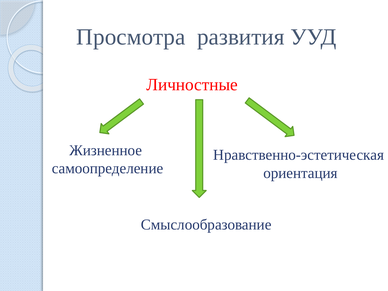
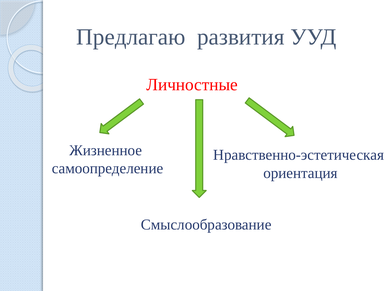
Просмотра: Просмотра -> Предлагаю (131, 37)
